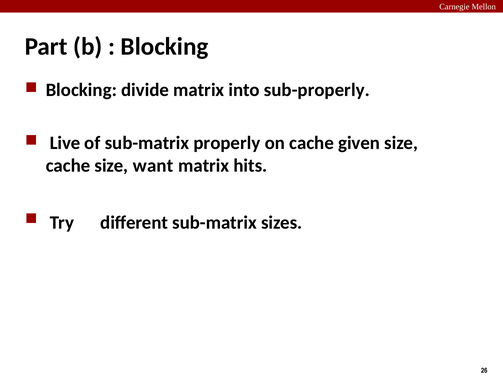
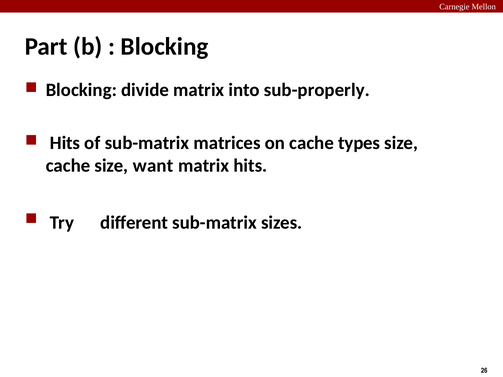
Live: Live -> Hits (65, 143)
properly: properly -> matrices (227, 143)
given: given -> types (359, 143)
